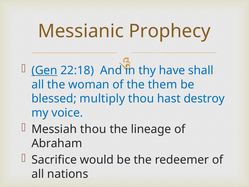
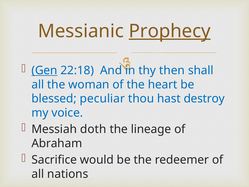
Prophecy underline: none -> present (170, 31)
have: have -> then (172, 70)
them: them -> heart (163, 84)
multiply: multiply -> peculiar (102, 99)
Messiah thou: thou -> doth (93, 129)
